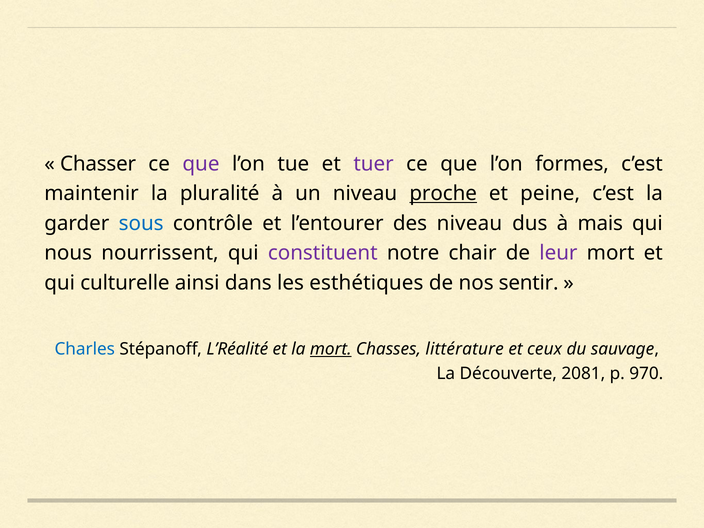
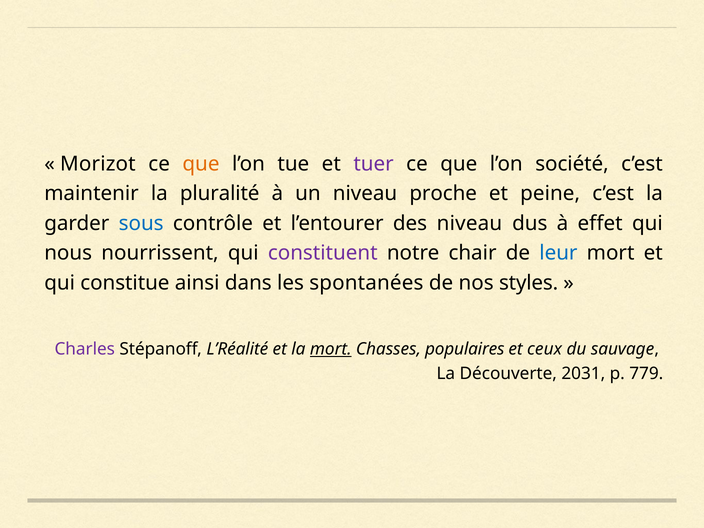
Chasser: Chasser -> Morizot (98, 164)
que colour: purple -> orange (201, 164)
formes: formes -> société (572, 164)
proche underline: present -> none (443, 194)
mais: mais -> effet (600, 223)
leur colour: purple -> blue (558, 253)
culturelle: culturelle -> constitue (125, 283)
esthétiques: esthétiques -> spontanées (366, 283)
sentir: sentir -> styles (529, 283)
Charles colour: blue -> purple (85, 349)
littérature: littérature -> populaires (465, 349)
2081: 2081 -> 2031 (583, 374)
970: 970 -> 779 (646, 374)
